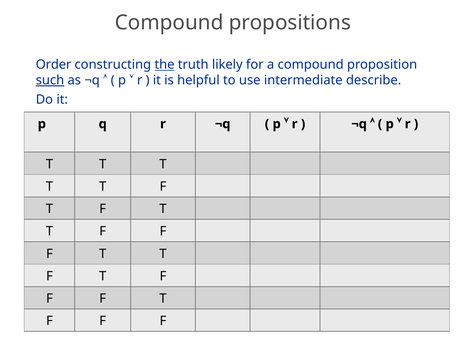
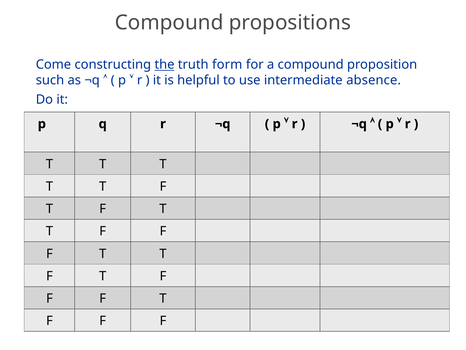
Order: Order -> Come (53, 65)
likely: likely -> form (227, 65)
such underline: present -> none (50, 80)
describe: describe -> absence (374, 80)
